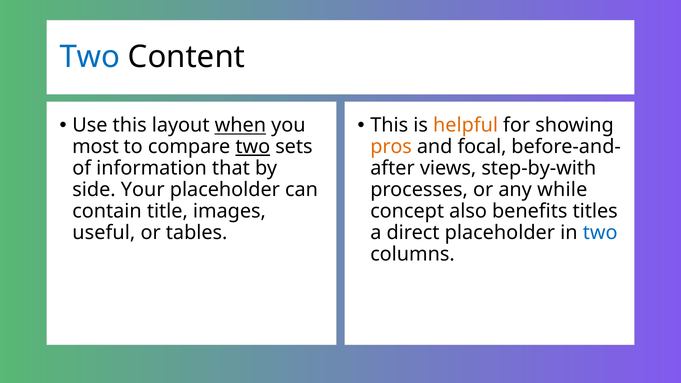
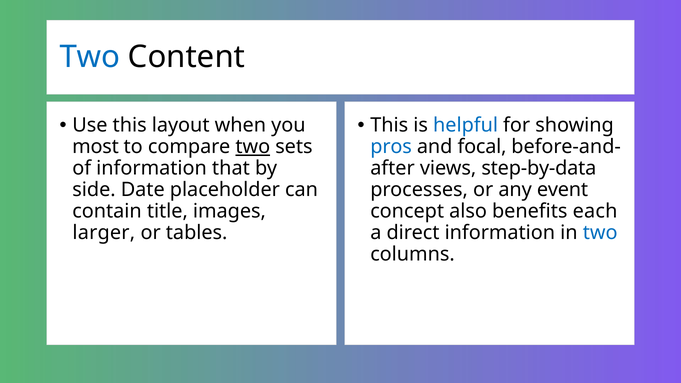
when underline: present -> none (240, 125)
helpful colour: orange -> blue (466, 125)
pros colour: orange -> blue (391, 147)
step-by-with: step-by-with -> step-by-data (539, 168)
Your: Your -> Date (143, 190)
while: while -> event (563, 190)
titles: titles -> each (595, 211)
useful: useful -> larger (104, 233)
direct placeholder: placeholder -> information (500, 233)
